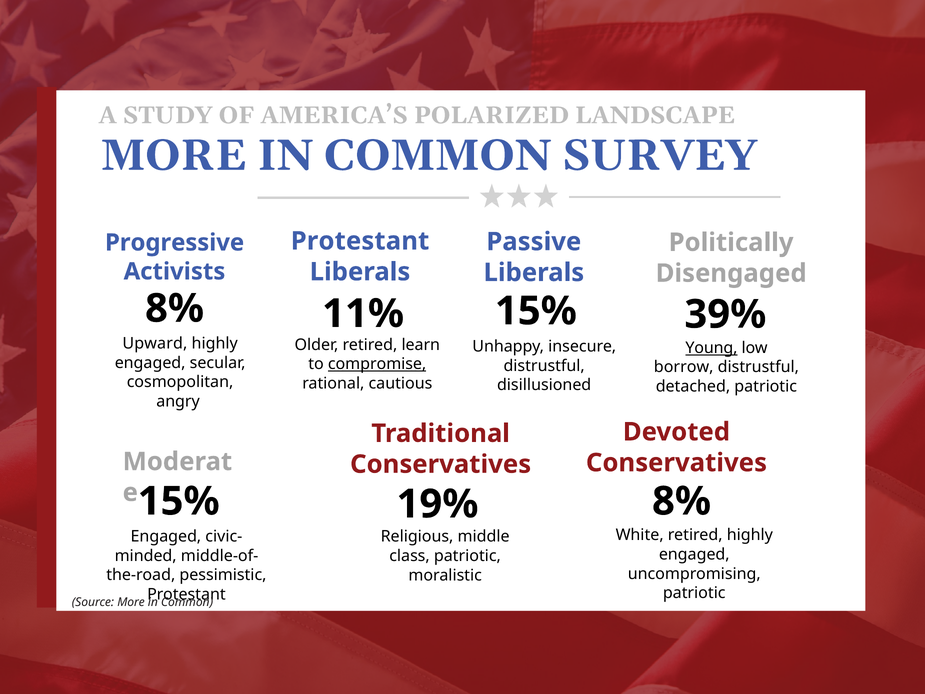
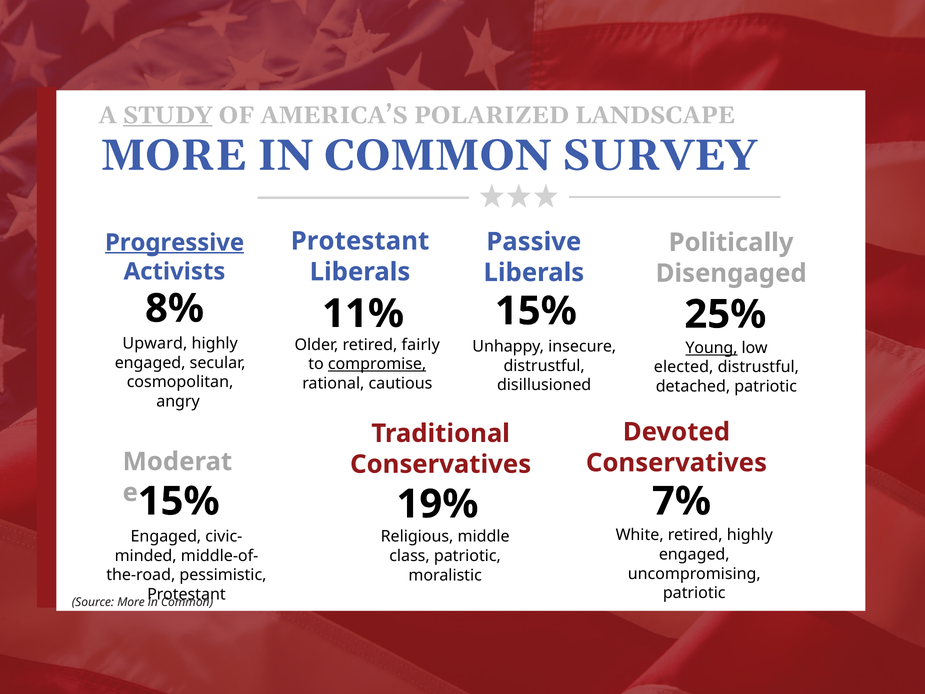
STUDY underline: none -> present (168, 115)
Progressive underline: none -> present (175, 243)
39%: 39% -> 25% (725, 314)
learn: learn -> fairly (421, 345)
borrow: borrow -> elected (684, 367)
8%: 8% -> 7% (682, 501)
